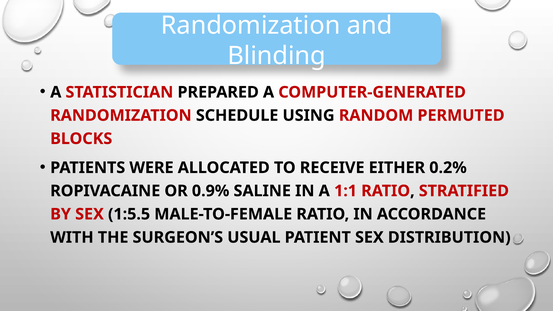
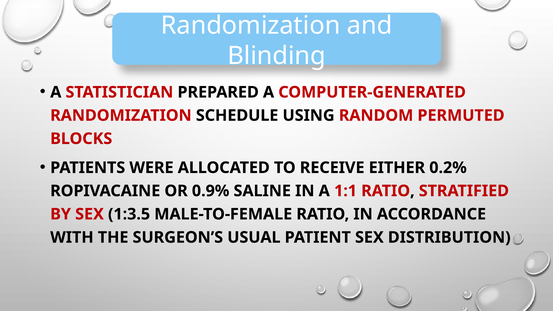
1:5.5: 1:5.5 -> 1:3.5 (129, 214)
